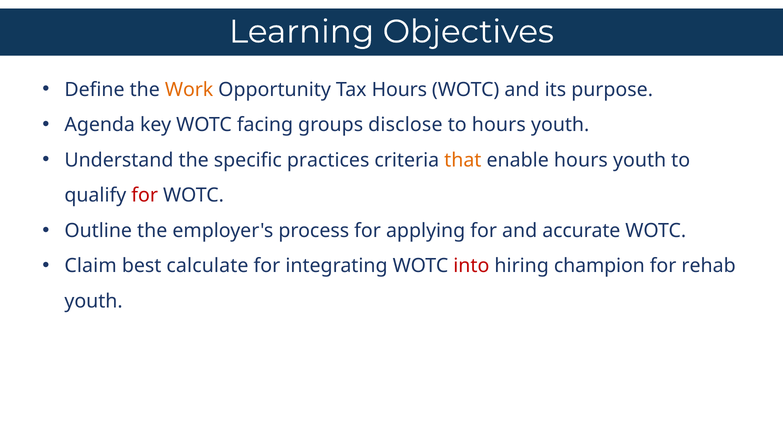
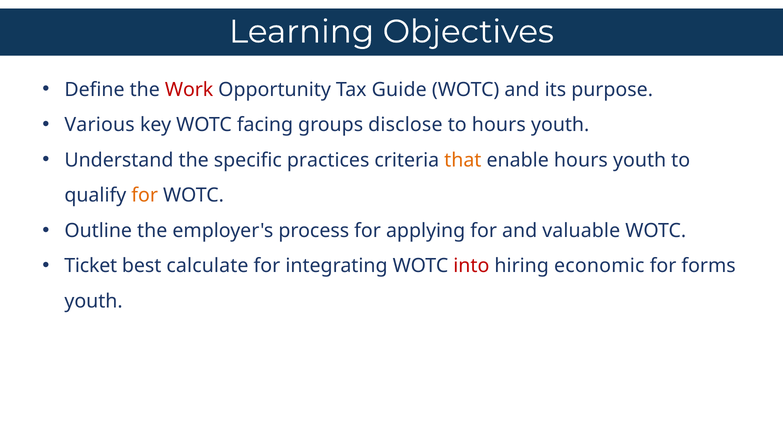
Work colour: orange -> red (189, 89)
Tax Hours: Hours -> Guide (399, 89)
Agenda: Agenda -> Various (100, 125)
for colour: red -> orange (145, 195)
accurate: accurate -> valuable (581, 230)
Claim: Claim -> Ticket (91, 266)
champion: champion -> economic (599, 266)
rehab: rehab -> forms (709, 266)
